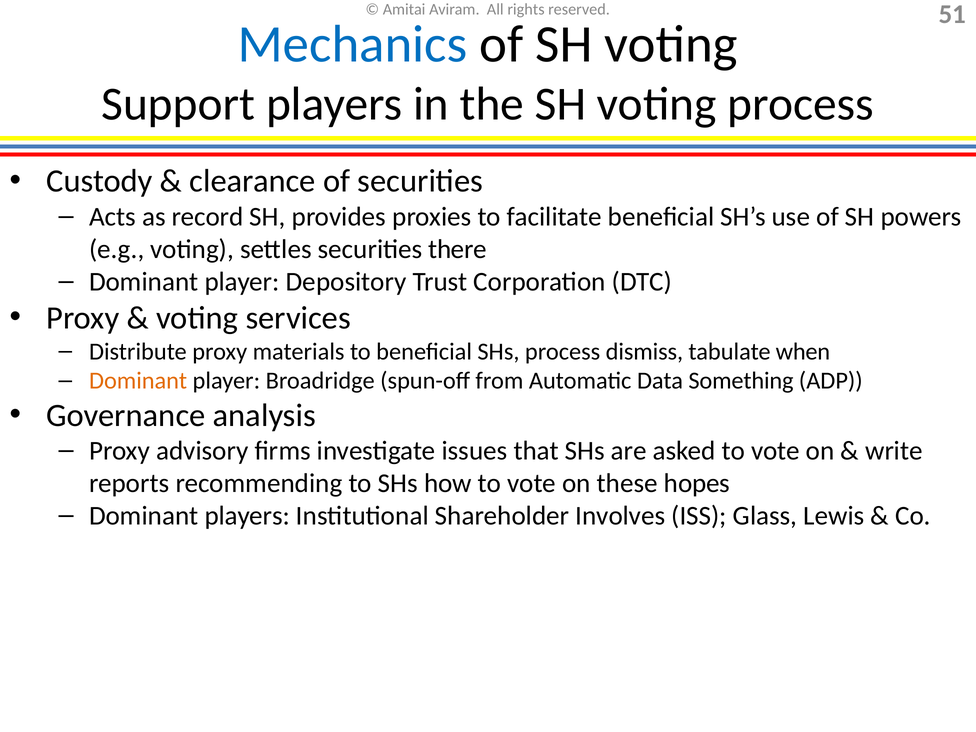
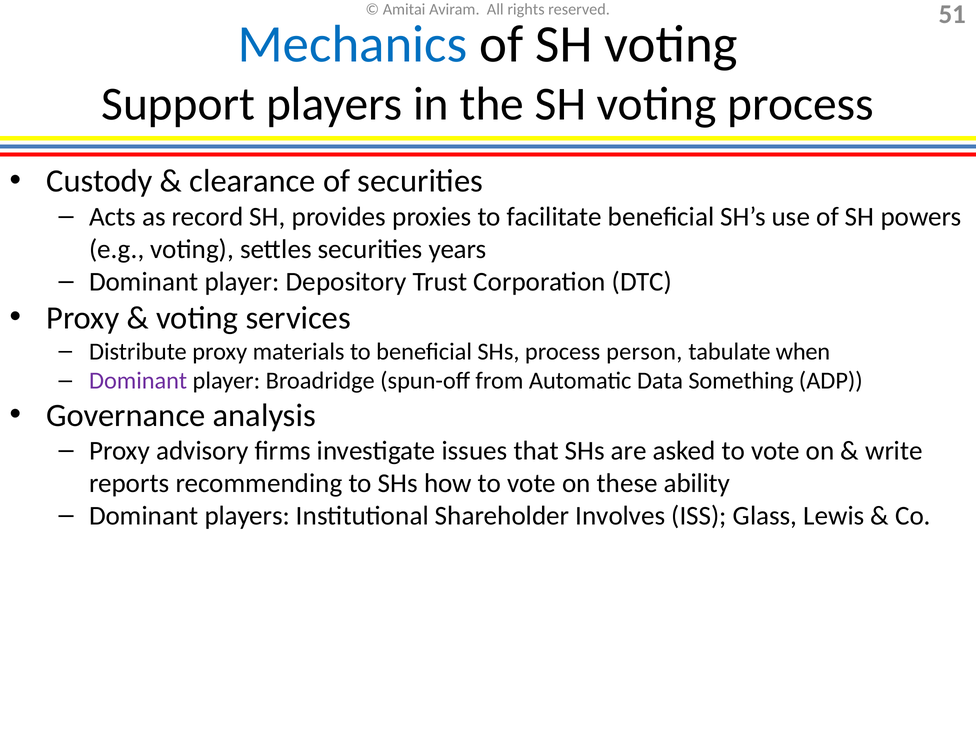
there: there -> years (458, 249)
dismiss: dismiss -> person (644, 351)
Dominant colour: orange -> purple (138, 381)
hopes: hopes -> ability (697, 483)
